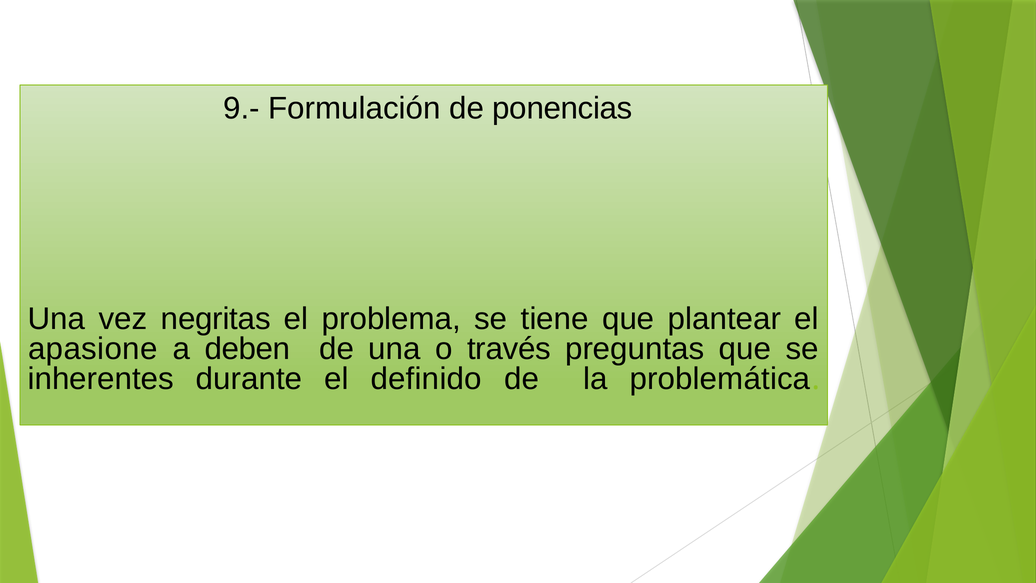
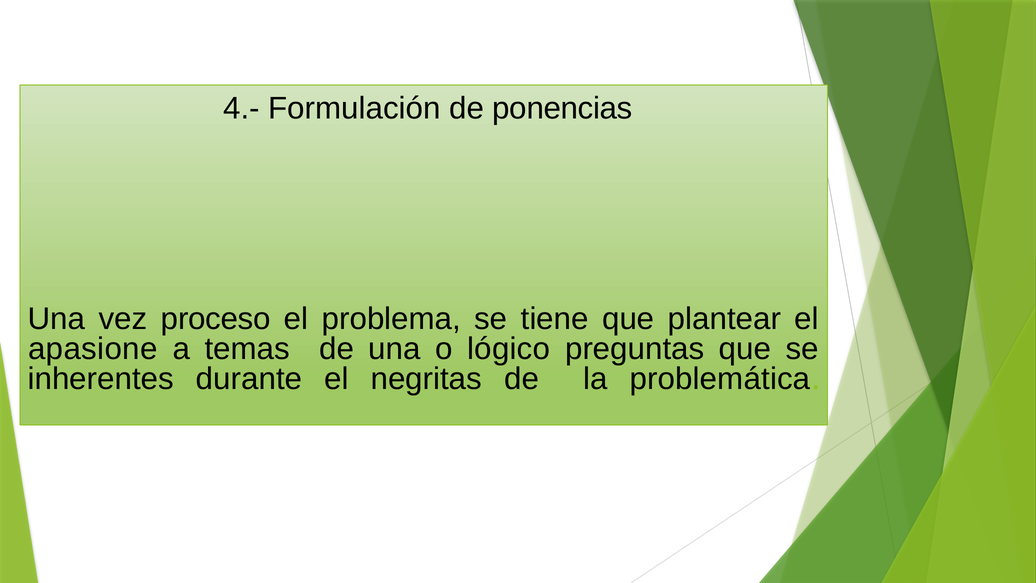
9.-: 9.- -> 4.- (241, 109)
negritas: negritas -> proceso (216, 319)
deben: deben -> temas (247, 349)
través: través -> lógico (509, 349)
definido: definido -> negritas (426, 379)
